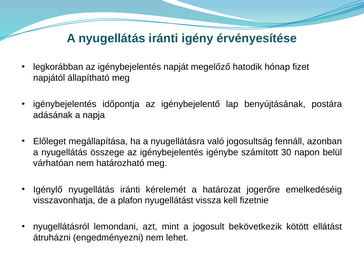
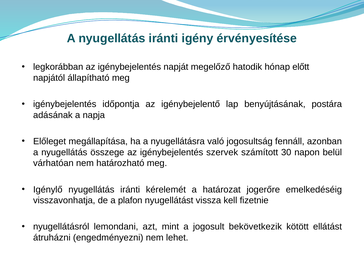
fizet: fizet -> előtt (301, 67)
igénybe: igénybe -> szervek (222, 152)
